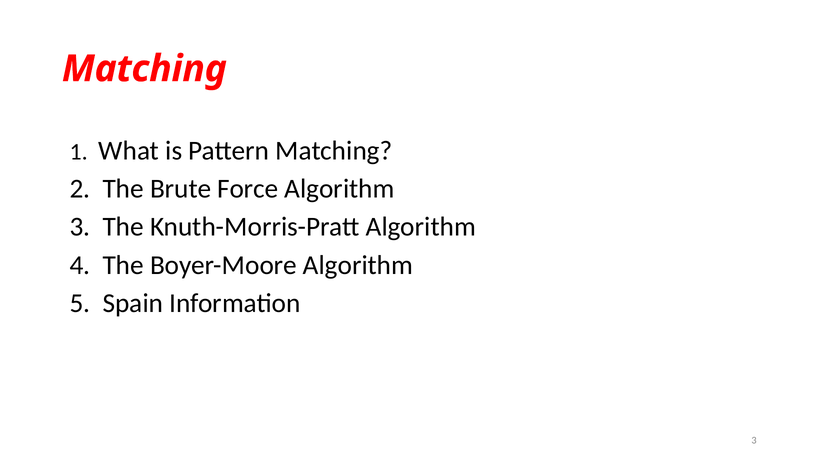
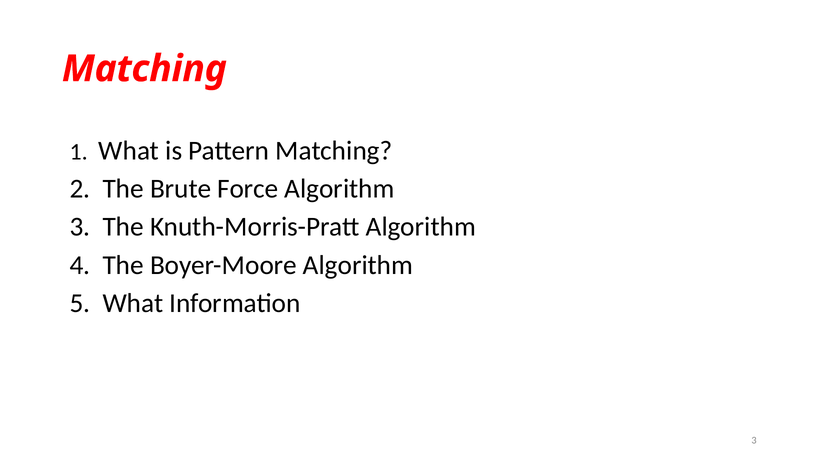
5 Spain: Spain -> What (133, 303)
